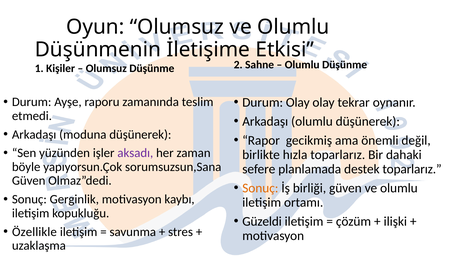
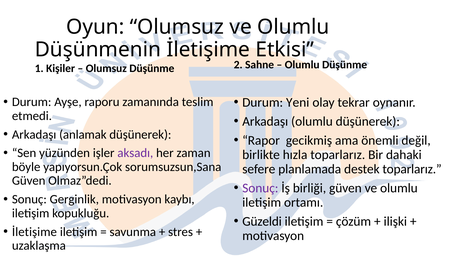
Durum Olay: Olay -> Yeni (298, 102)
moduna: moduna -> anlamak (83, 134)
Sonuç colour: orange -> purple (260, 188)
Özellikle: Özellikle -> İletişime (34, 232)
